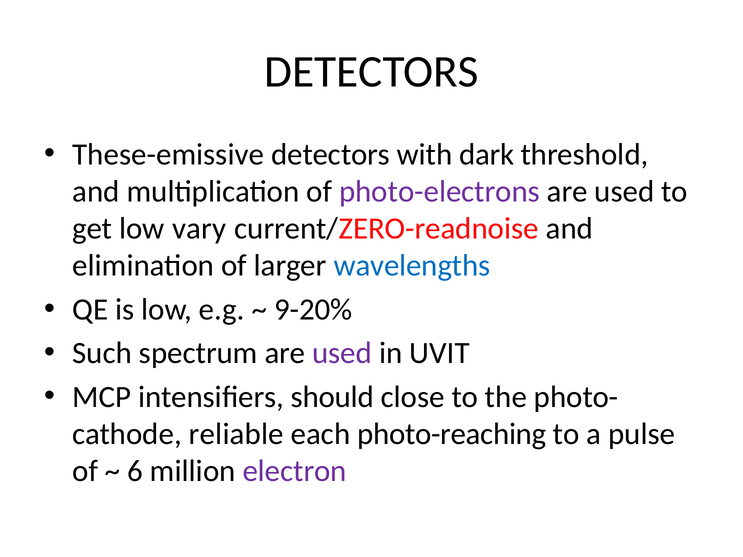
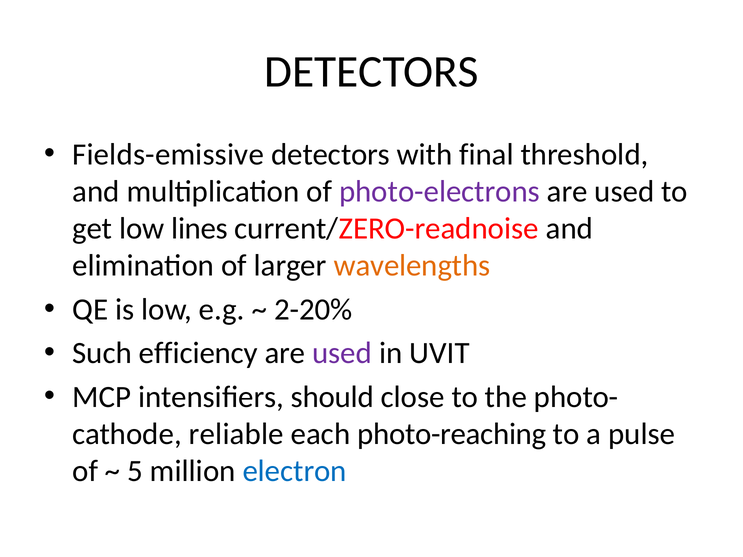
These-emissive: These-emissive -> Fields-emissive (168, 154)
dark: dark -> final (487, 154)
vary: vary -> lines (200, 229)
wavelengths colour: blue -> orange (412, 266)
9-20%: 9-20% -> 2-20% (313, 310)
spectrum: spectrum -> efficiency (198, 353)
6: 6 -> 5 (135, 471)
electron colour: purple -> blue (295, 471)
